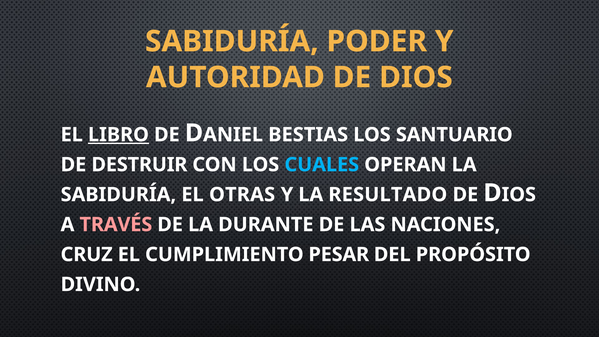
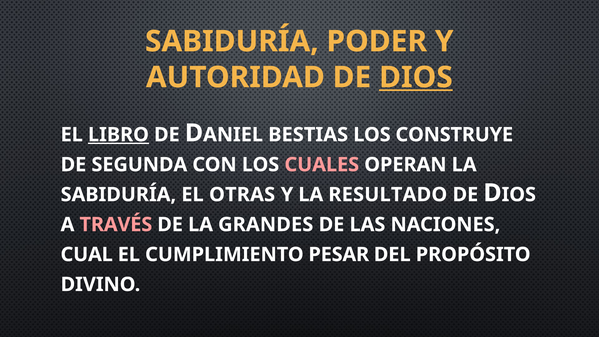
DIOS underline: none -> present (416, 77)
SANTUARIO: SANTUARIO -> CONSTRUYE (454, 135)
DESTRUIR: DESTRUIR -> SEGUNDA (139, 165)
CUALES colour: light blue -> pink (322, 165)
DURANTE: DURANTE -> GRANDES (266, 225)
CRUZ: CRUZ -> CUAL (87, 254)
